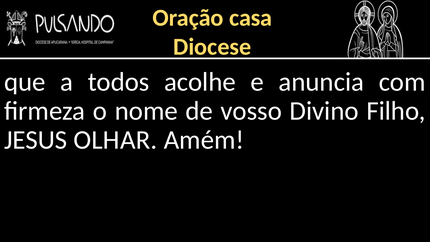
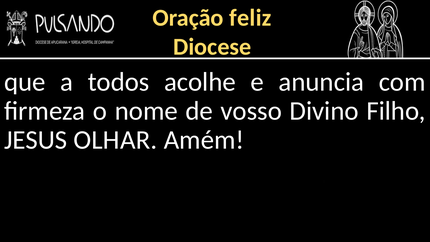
casa: casa -> feliz (250, 18)
